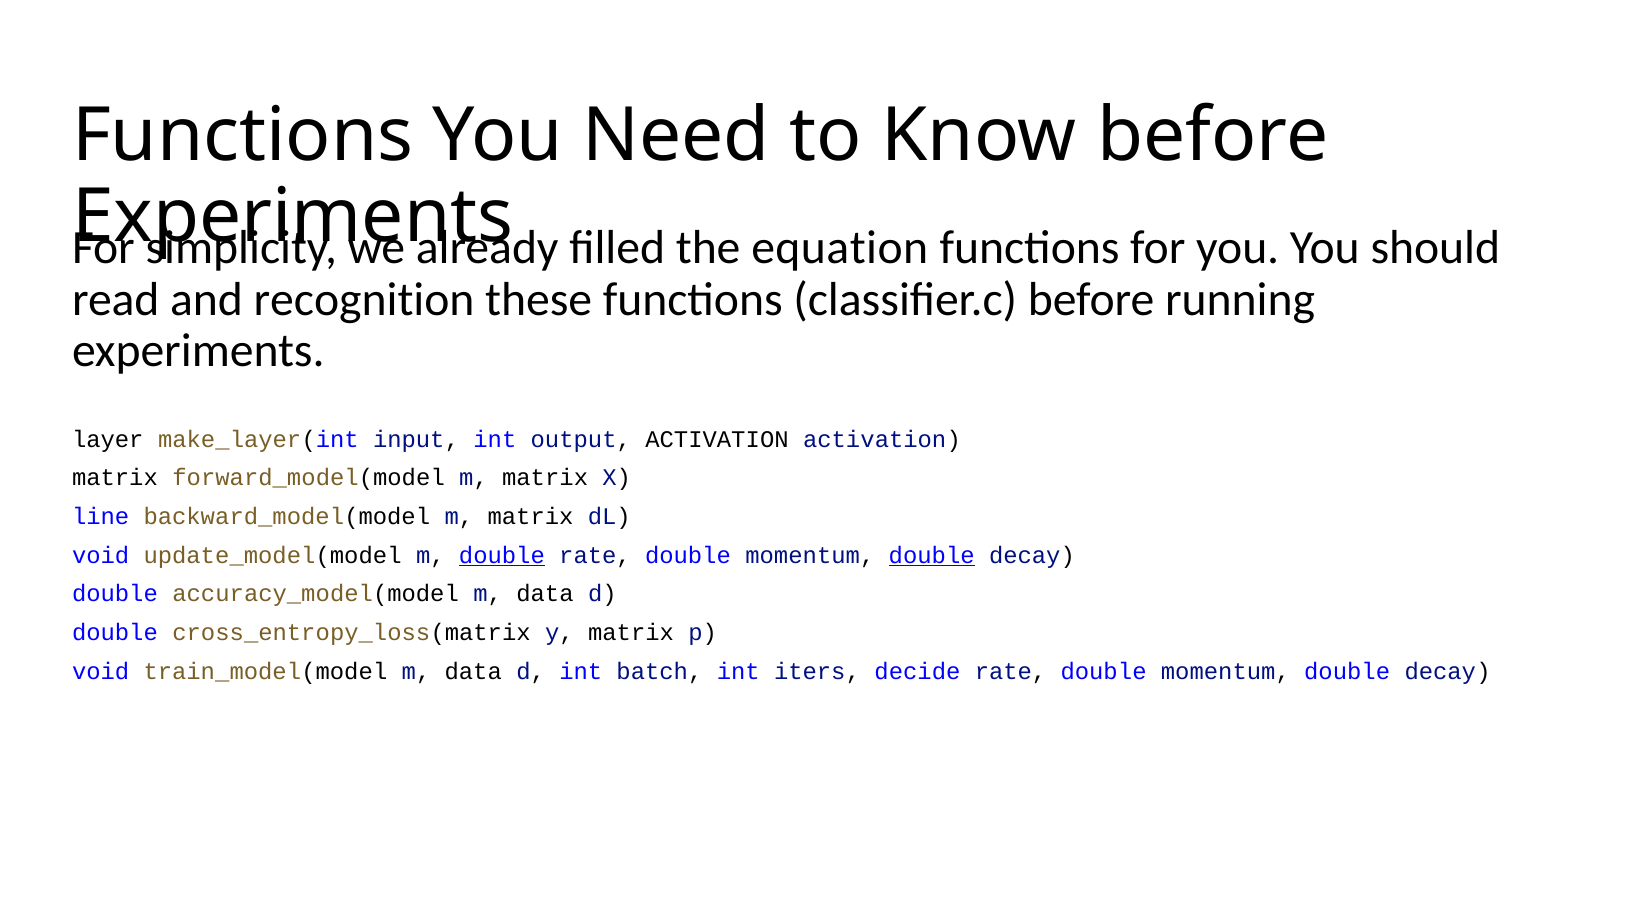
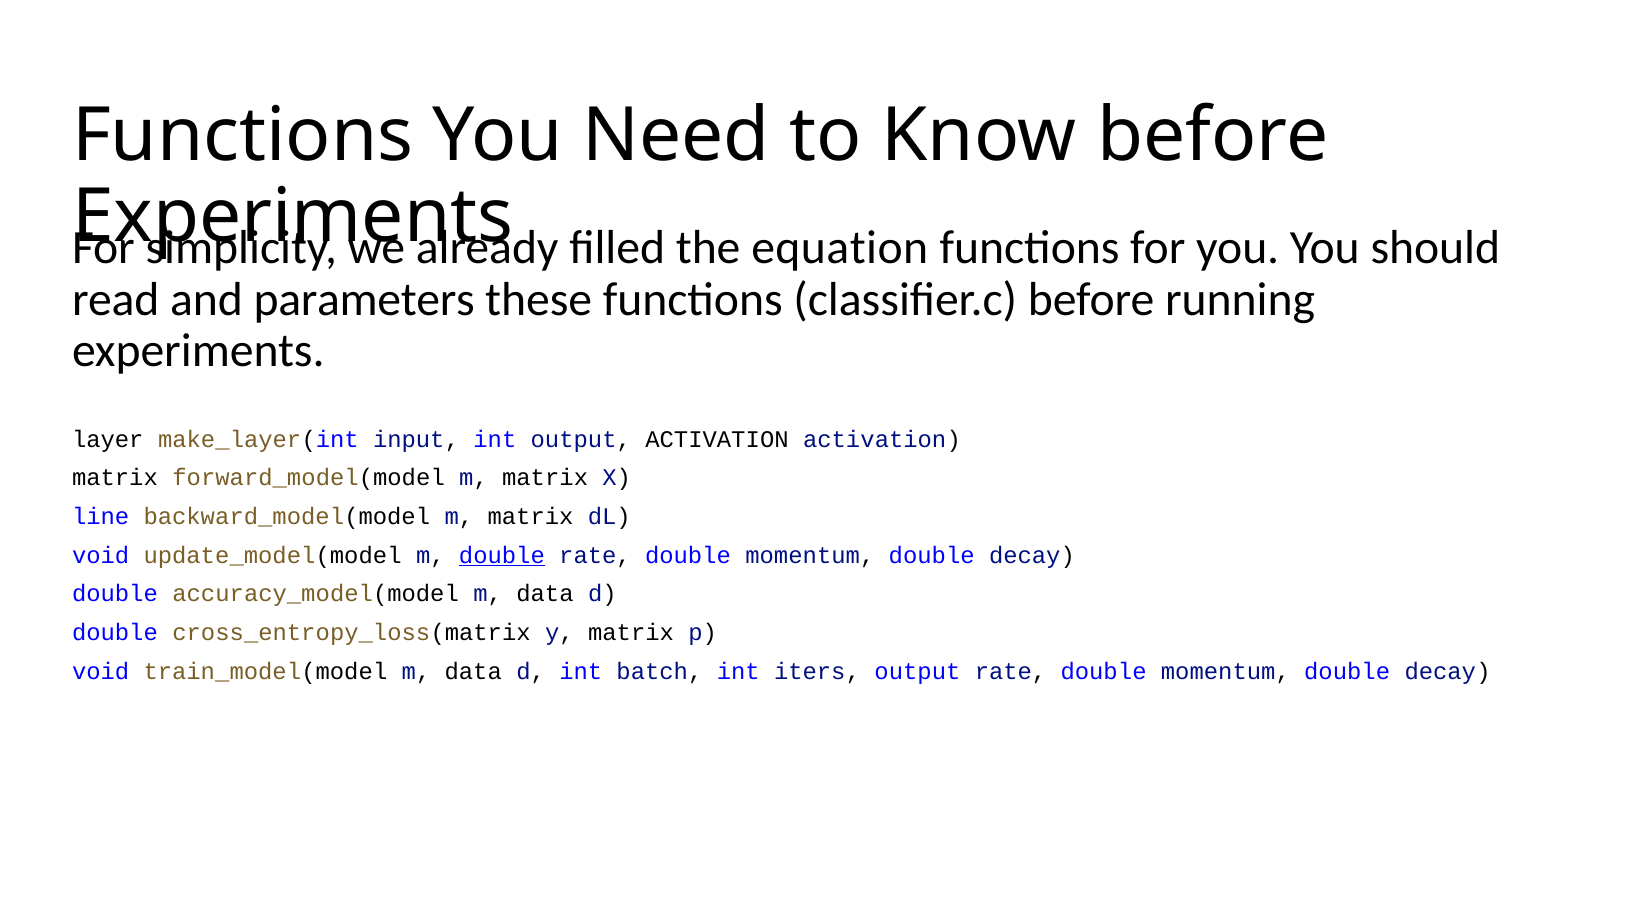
recognition: recognition -> parameters (364, 299)
double underline: present -> none (932, 555)
iters decide: decide -> output (917, 671)
